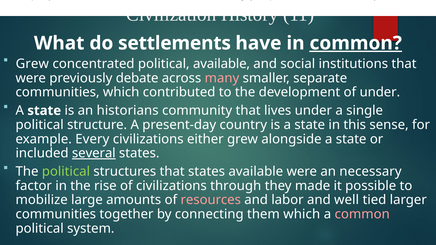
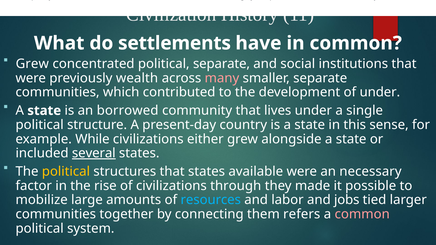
common underline: present -> none (356, 43)
political available: available -> separate (222, 64)
debate: debate -> wealth (137, 78)
an historians: historians -> borrowed (128, 111)
Every: Every -> While (92, 139)
political colour: light green -> yellow (66, 172)
resources colour: pink -> light blue (211, 200)
well: well -> jobs (347, 200)
them which: which -> refers (302, 214)
